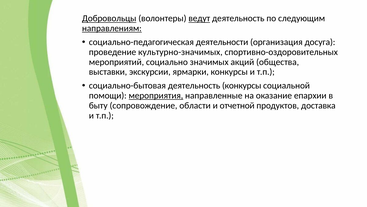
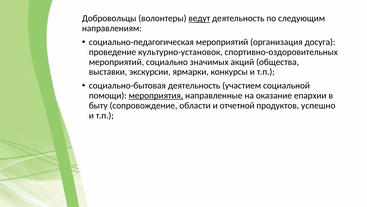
Добровольцы underline: present -> none (109, 18)
направлениям underline: present -> none (112, 28)
социально-педагогическая деятельности: деятельности -> мероприятий (222, 42)
культурно-значимых: культурно-значимых -> культурно-установок (180, 52)
деятельность конкурсы: конкурсы -> участием (242, 85)
доставка: доставка -> успешно (318, 105)
